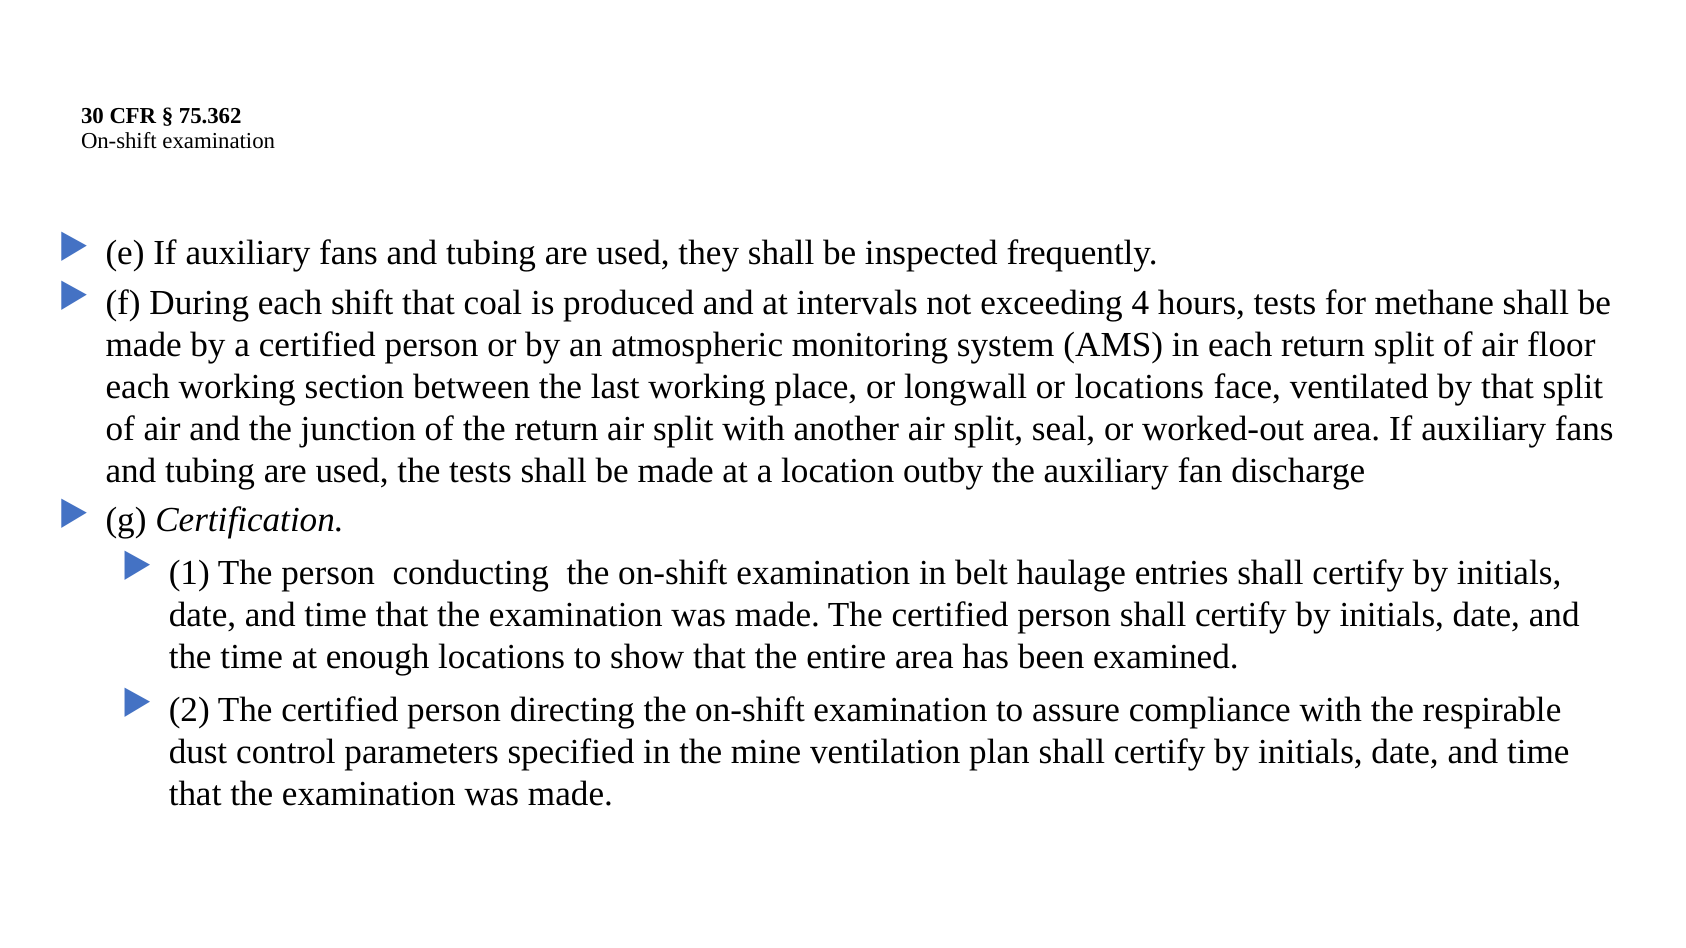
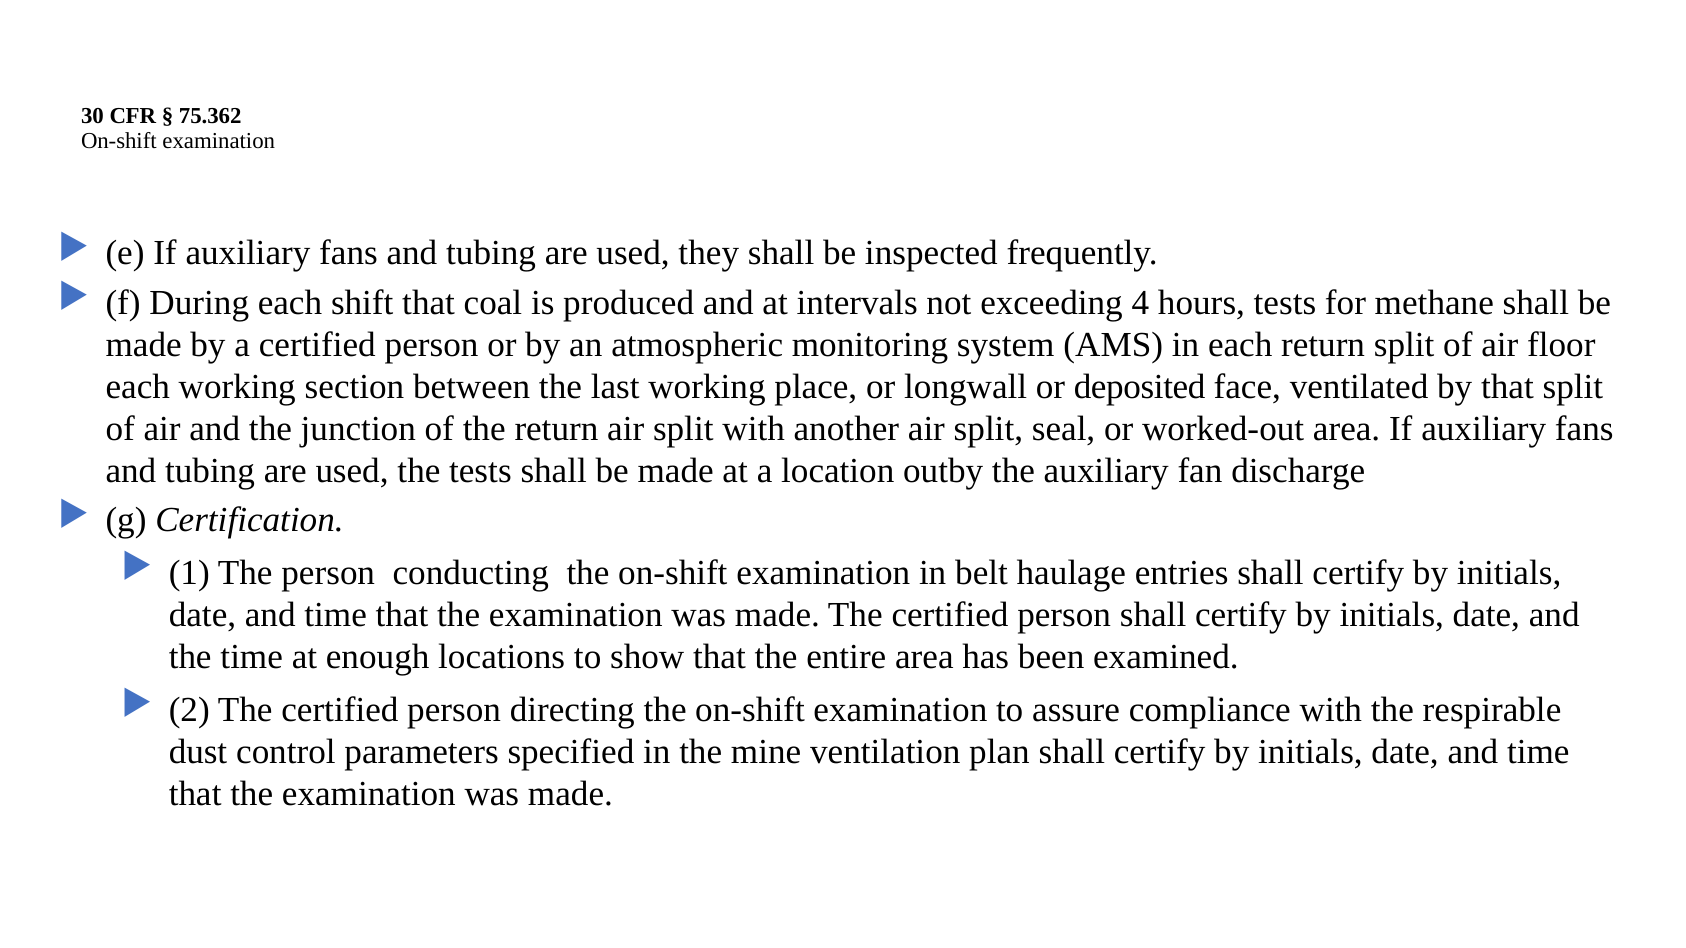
or locations: locations -> deposited (1140, 387)
